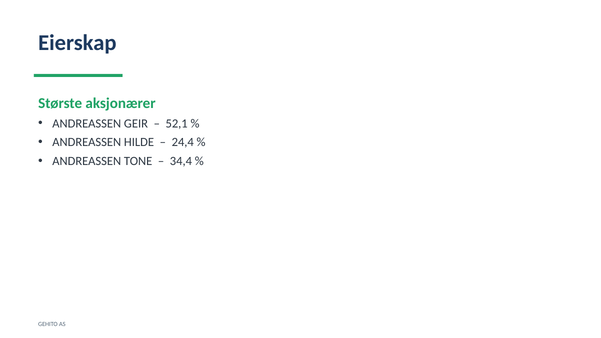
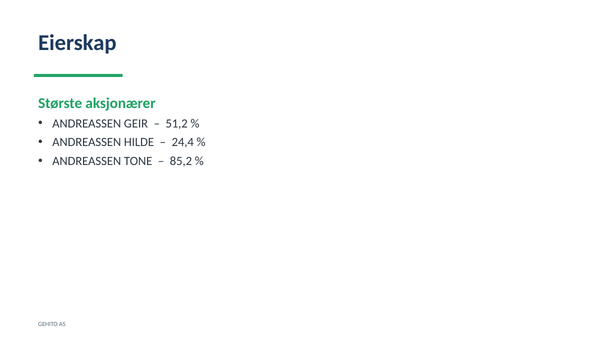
52,1: 52,1 -> 51,2 (177, 124)
34,4: 34,4 -> 85,2 (181, 161)
